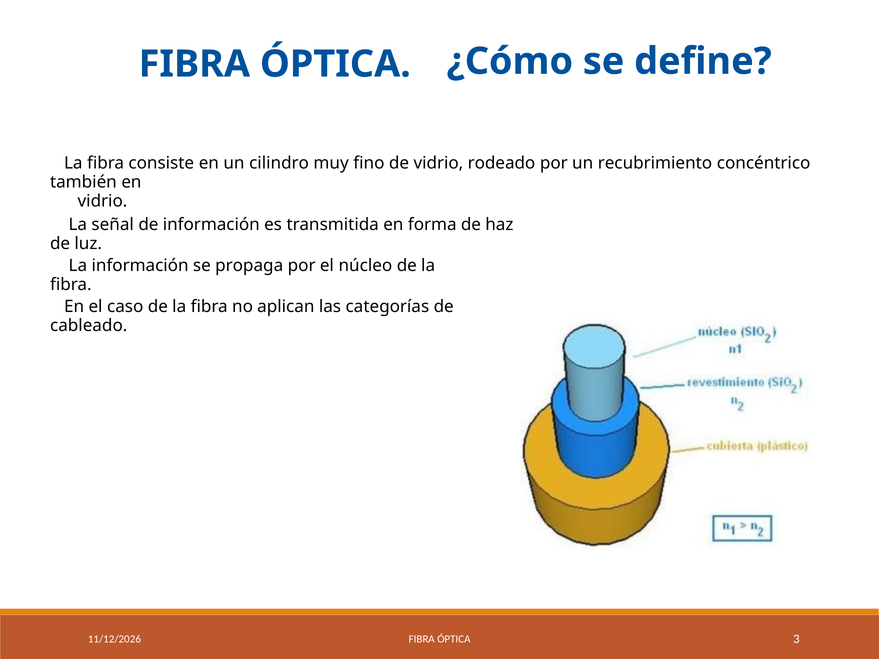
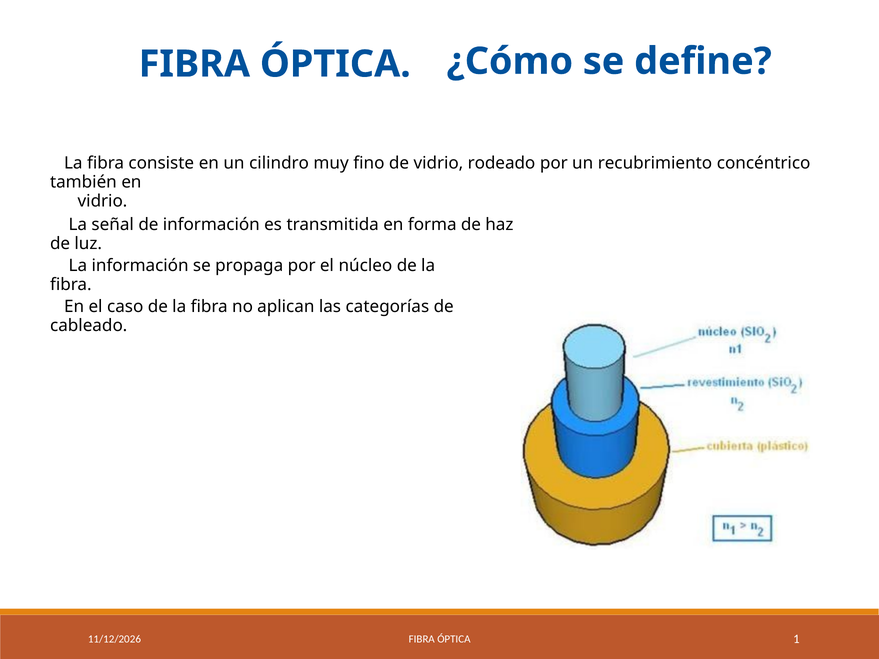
3: 3 -> 1 (796, 639)
